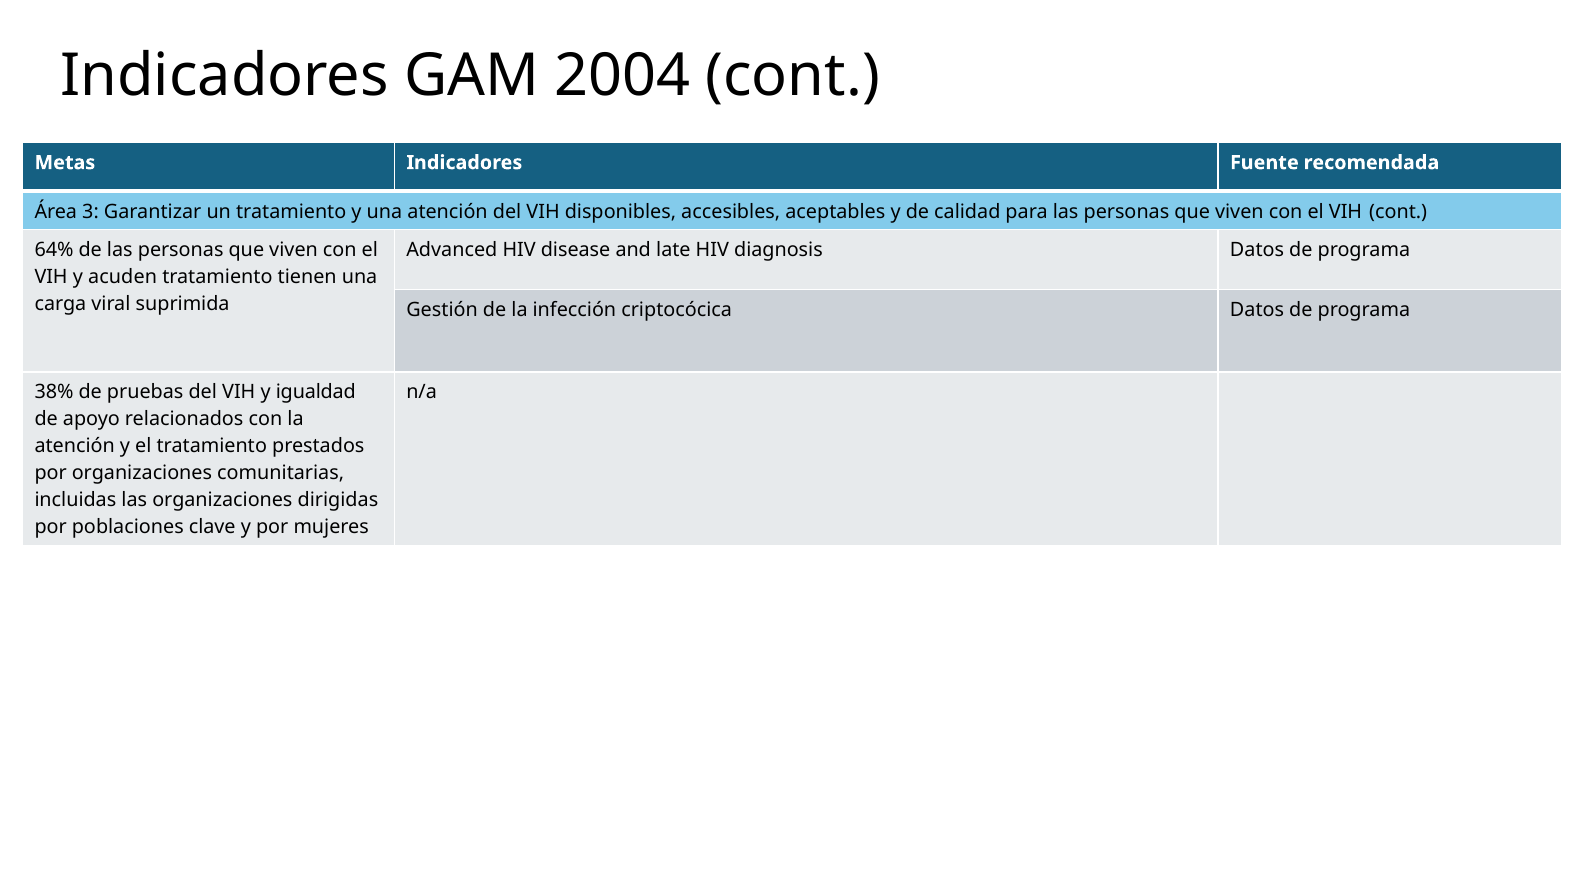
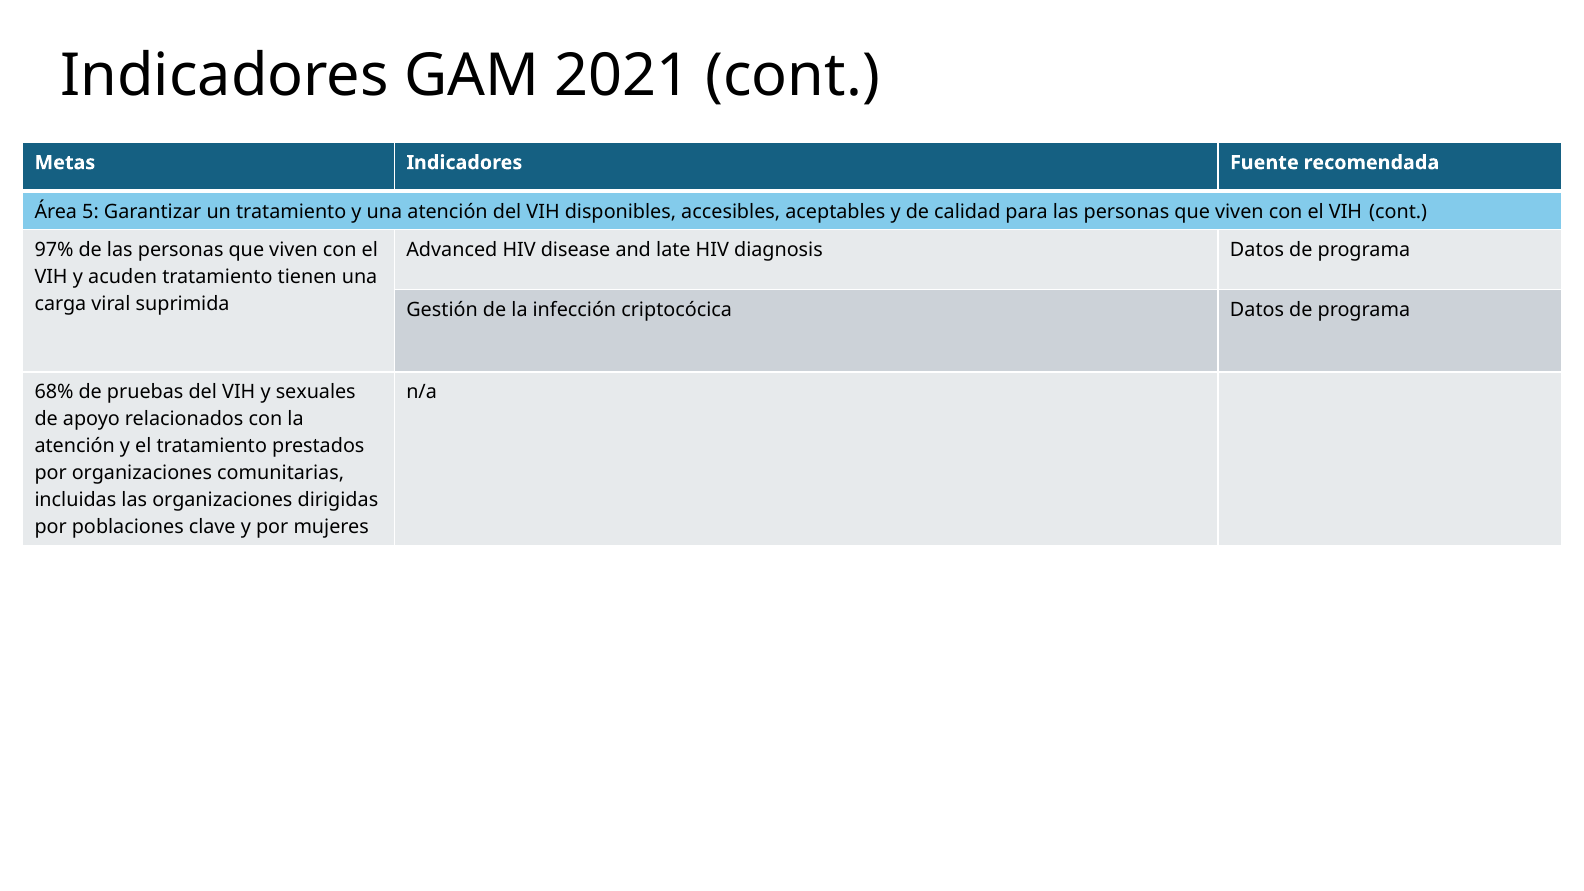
2004: 2004 -> 2021 (622, 76)
3: 3 -> 5 (91, 212)
64%: 64% -> 97% (54, 250)
38%: 38% -> 68% (54, 392)
igualdad: igualdad -> sexuales (316, 392)
